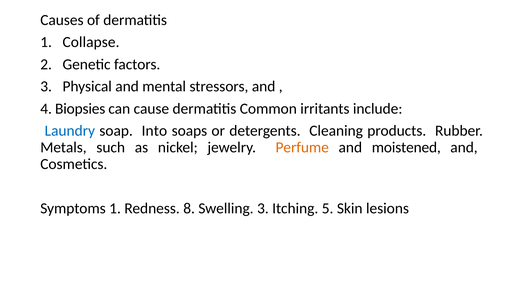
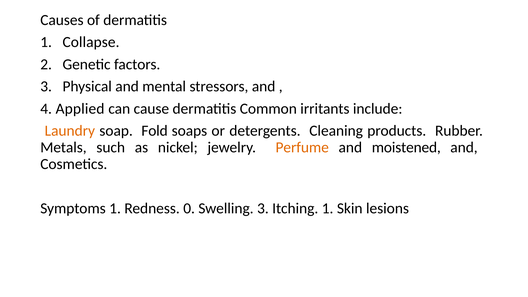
Biopsies: Biopsies -> Applied (80, 109)
Laundry colour: blue -> orange (70, 131)
Into: Into -> Fold (155, 131)
8: 8 -> 0 (189, 208)
Itching 5: 5 -> 1 (328, 208)
